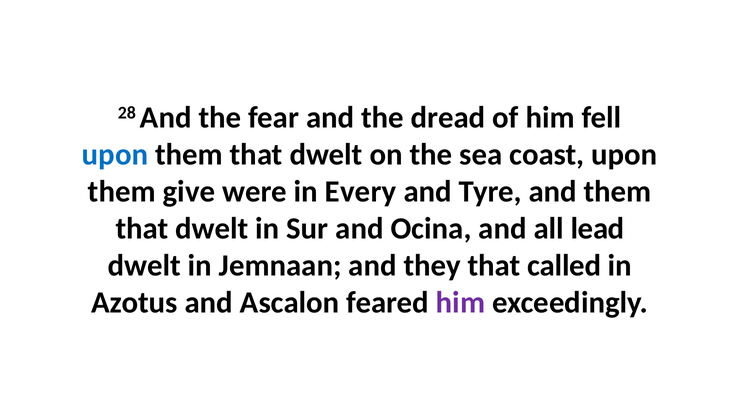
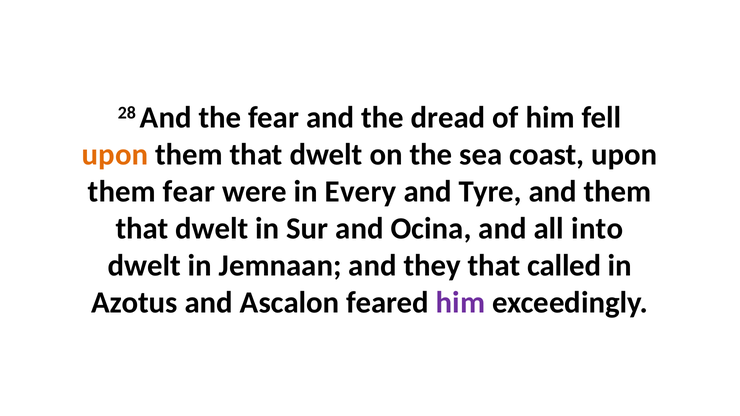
upon colour: blue -> orange (115, 155)
them give: give -> fear (189, 192)
lead: lead -> into (597, 229)
